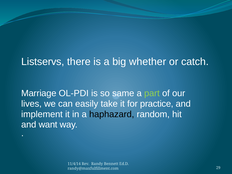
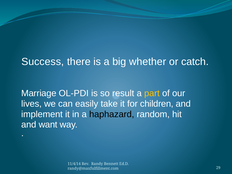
Listservs: Listservs -> Success (43, 62)
same: same -> result (123, 93)
part colour: light green -> yellow (152, 93)
practice: practice -> children (157, 104)
